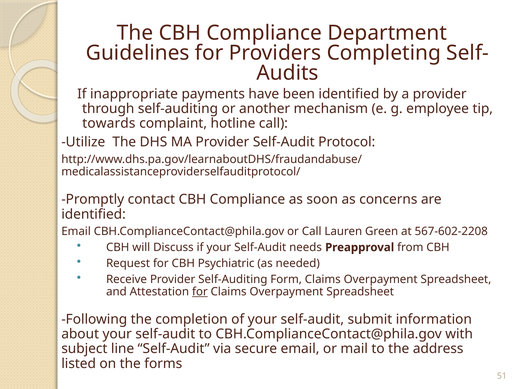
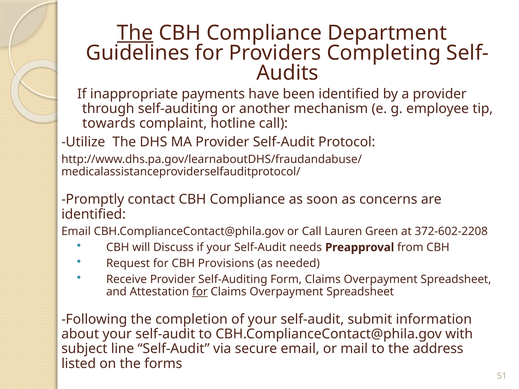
The underline: none -> present (135, 33)
567-602-2208: 567-602-2208 -> 372-602-2208 (451, 232)
Psychiatric: Psychiatric -> Provisions (226, 264)
